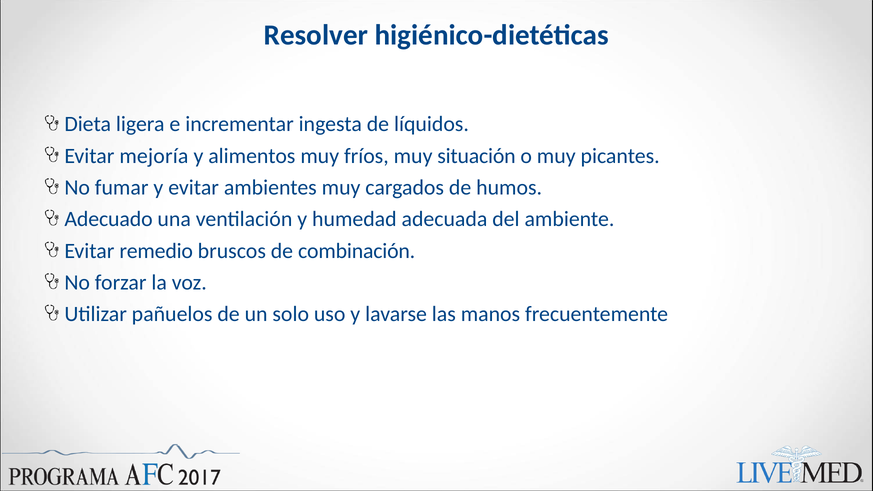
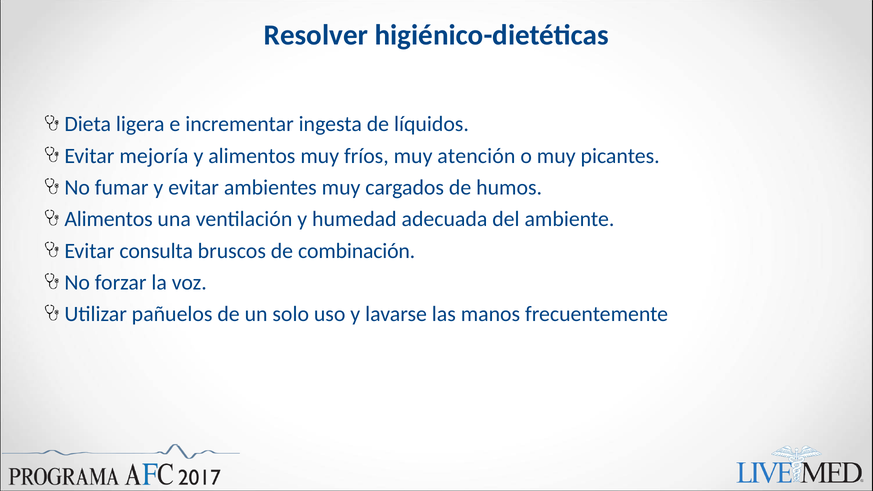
situación: situación -> atención (476, 156)
Adecuado: Adecuado -> Alimentos (109, 219)
remedio: remedio -> consulta (156, 251)
